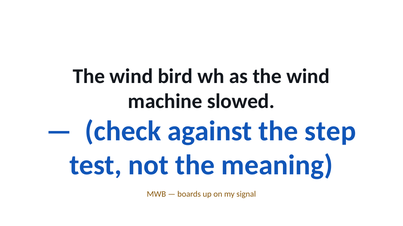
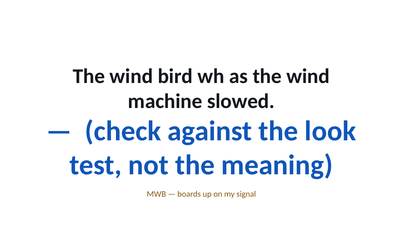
step: step -> look (330, 131)
